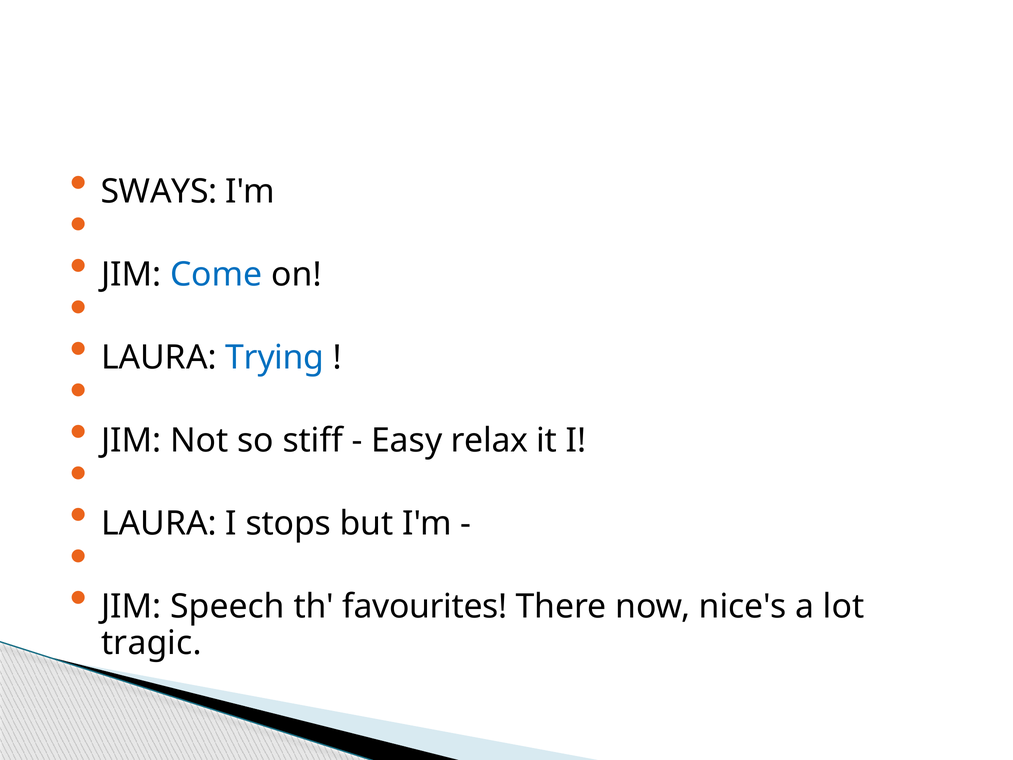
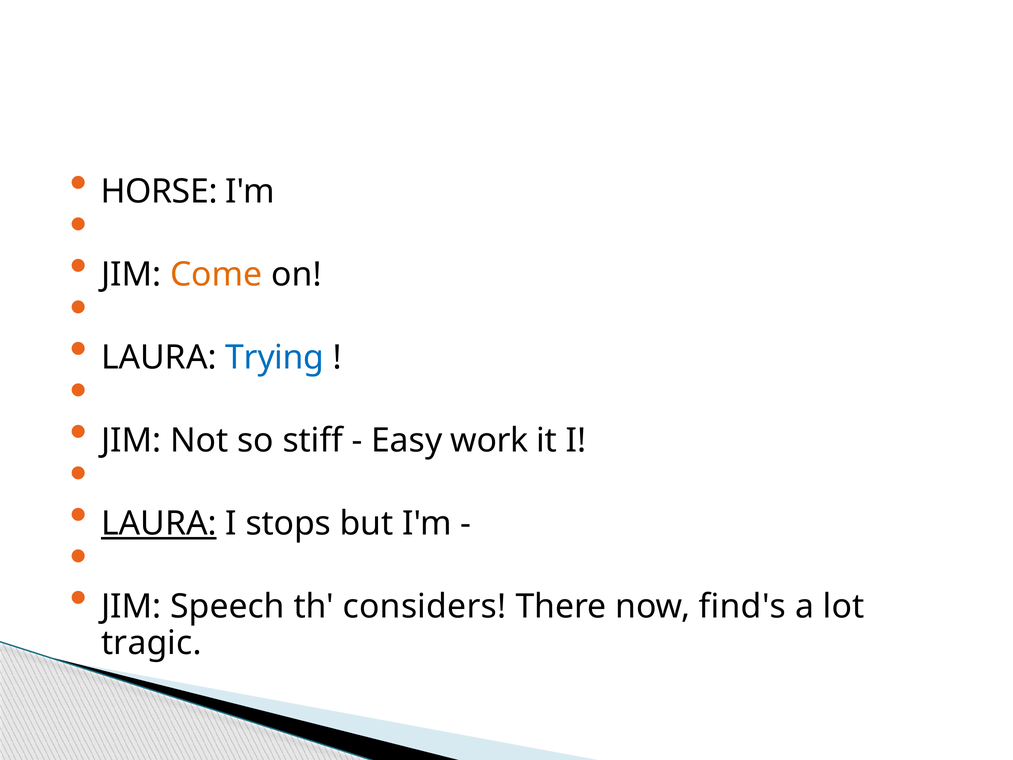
SWAYS: SWAYS -> HORSE (159, 192)
Come colour: blue -> orange (216, 275)
relax: relax -> work (489, 441)
LAURA underline: none -> present (159, 524)
favourites: favourites -> considers (425, 607)
nice's: nice's -> find's (742, 607)
